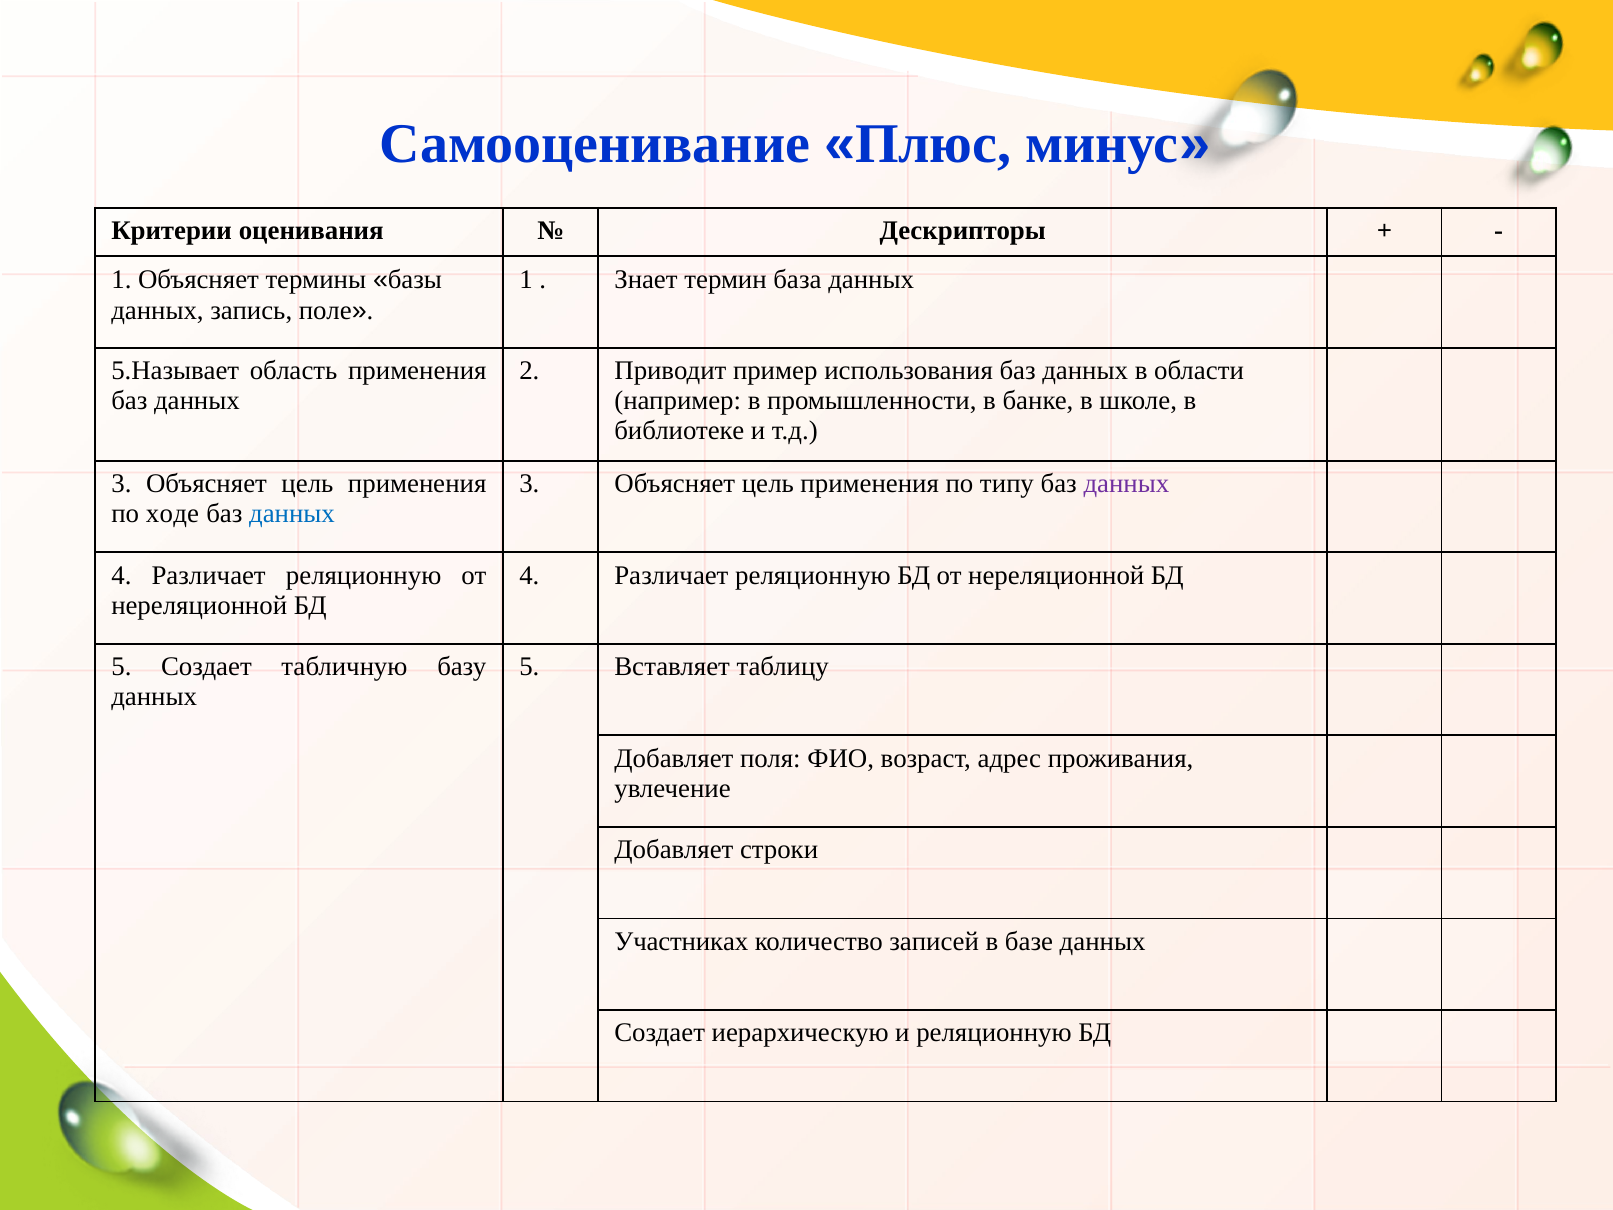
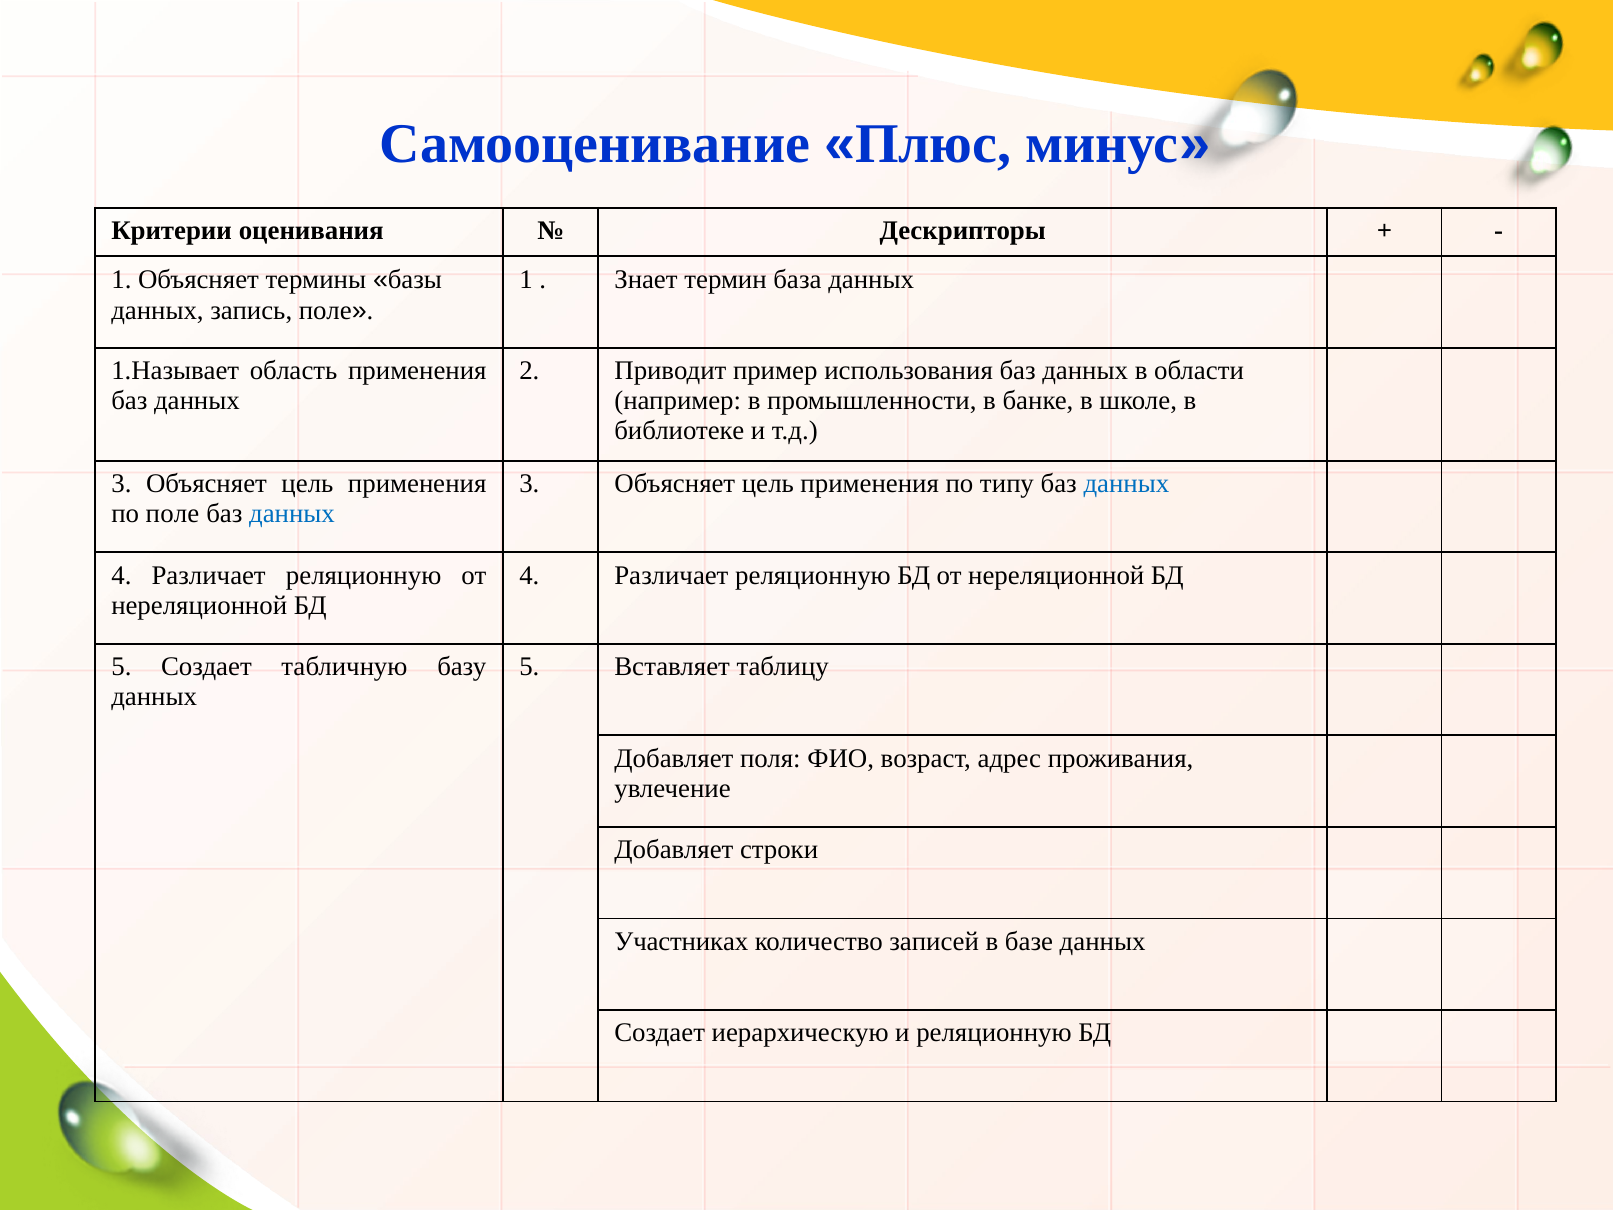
5.Называет: 5.Называет -> 1.Называет (175, 371)
данных colour: purple -> blue (1126, 484)
по ходе: ходе -> поле (173, 514)
